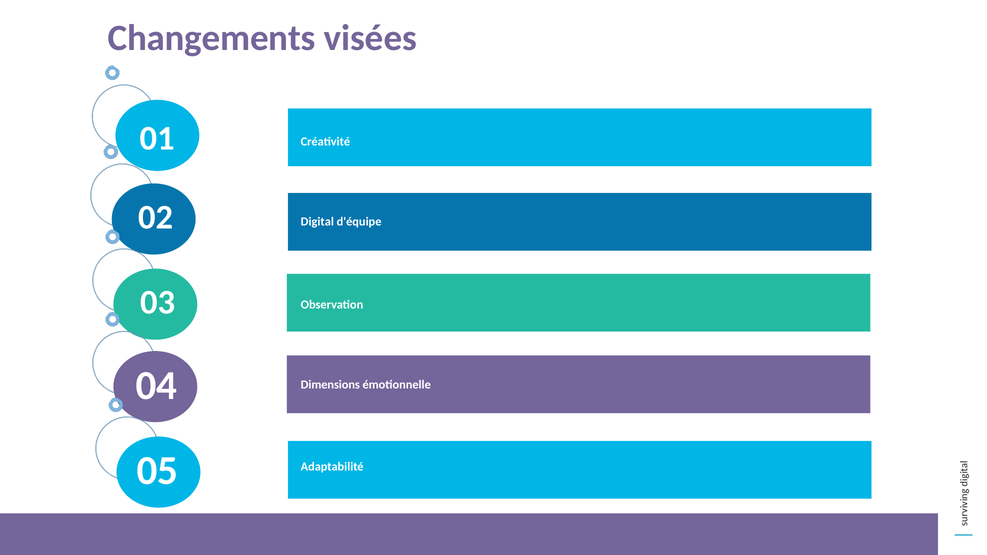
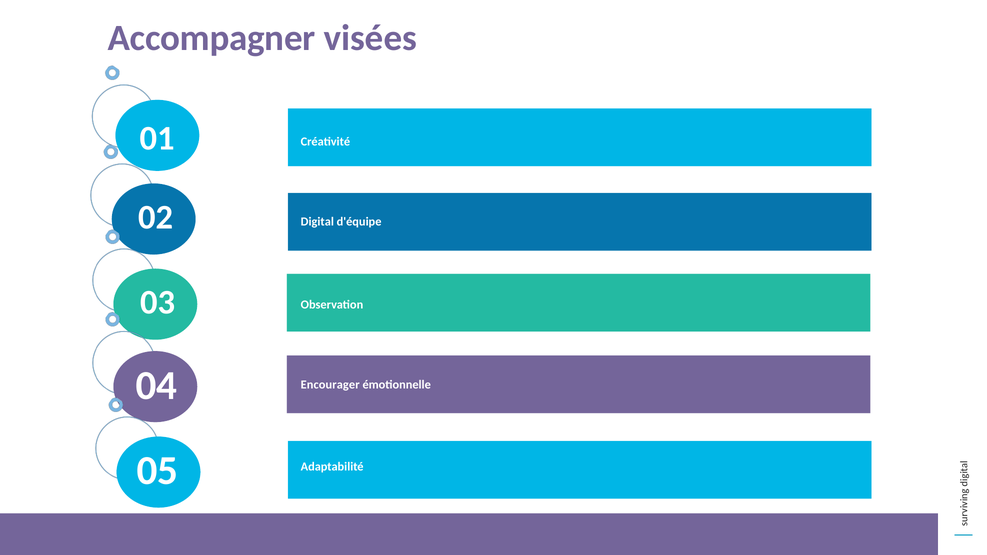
Changements: Changements -> Accompagner (212, 38)
Dimensions: Dimensions -> Encourager (330, 385)
